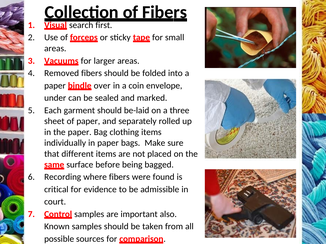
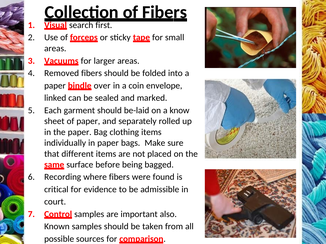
under: under -> linked (55, 98)
three: three -> know (180, 111)
